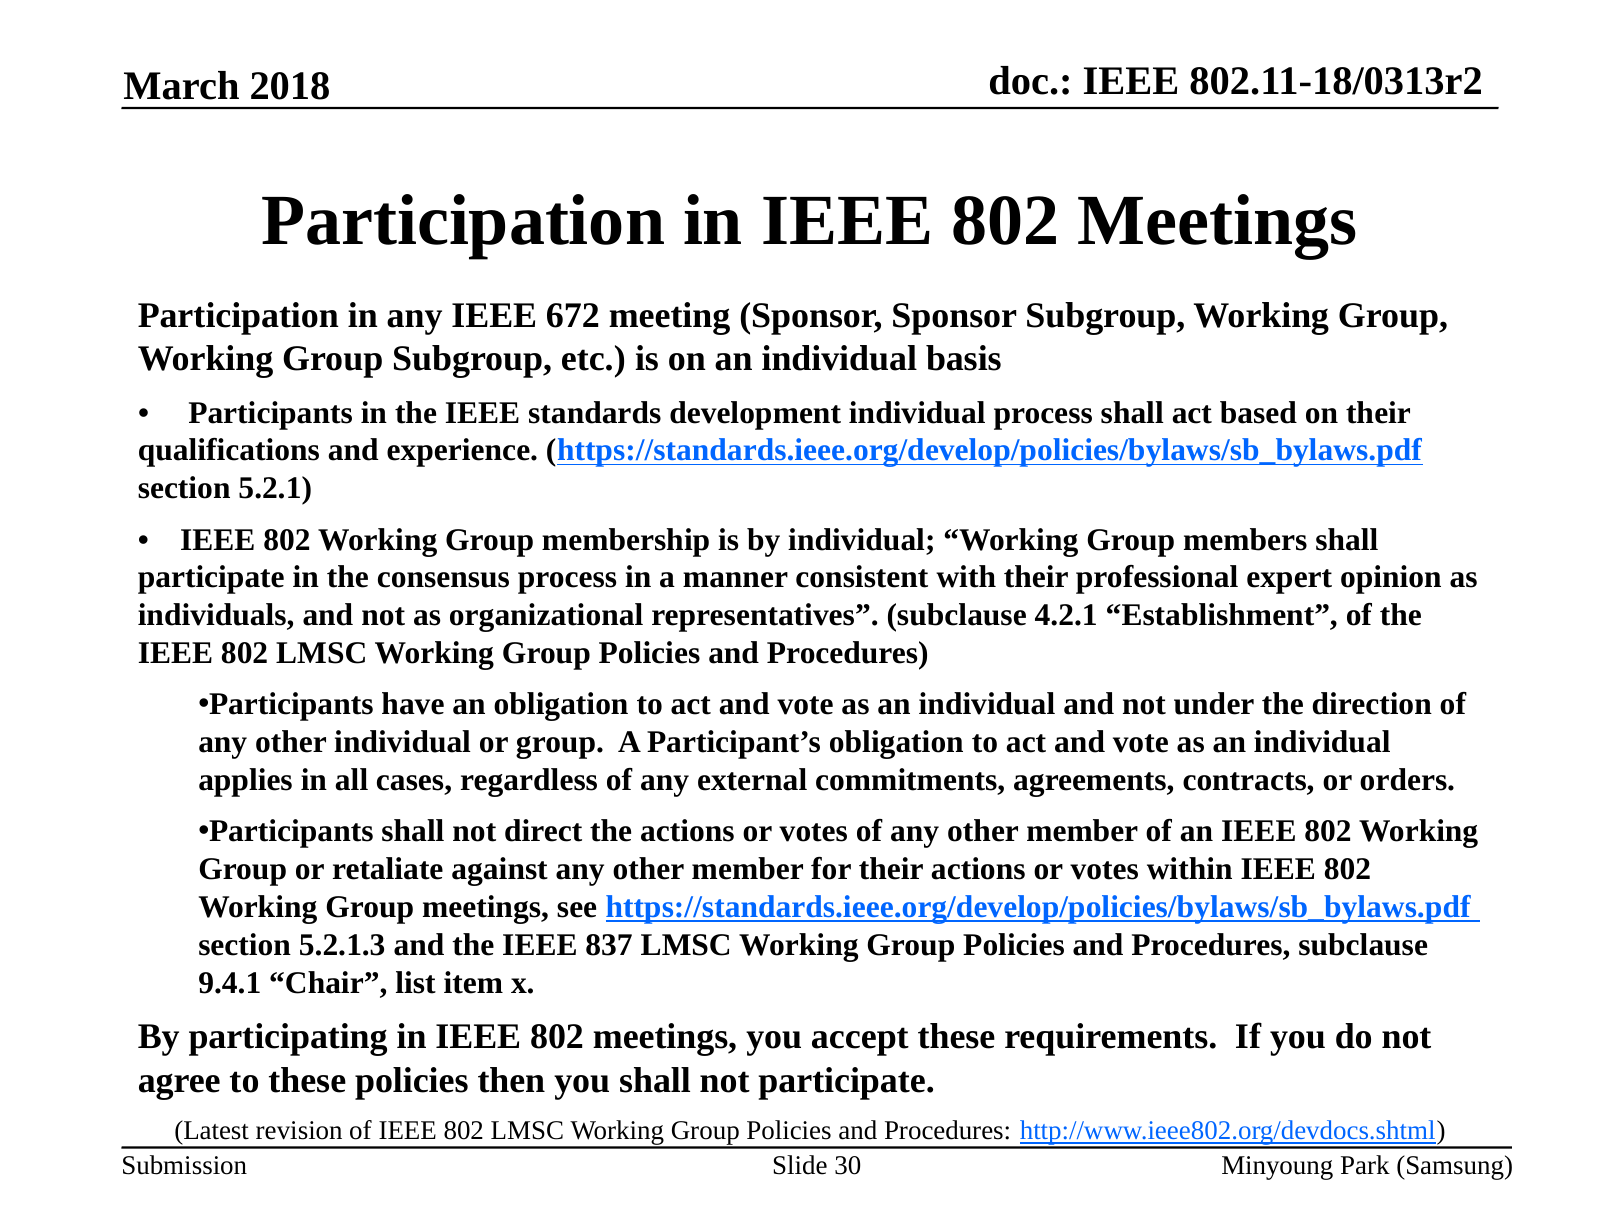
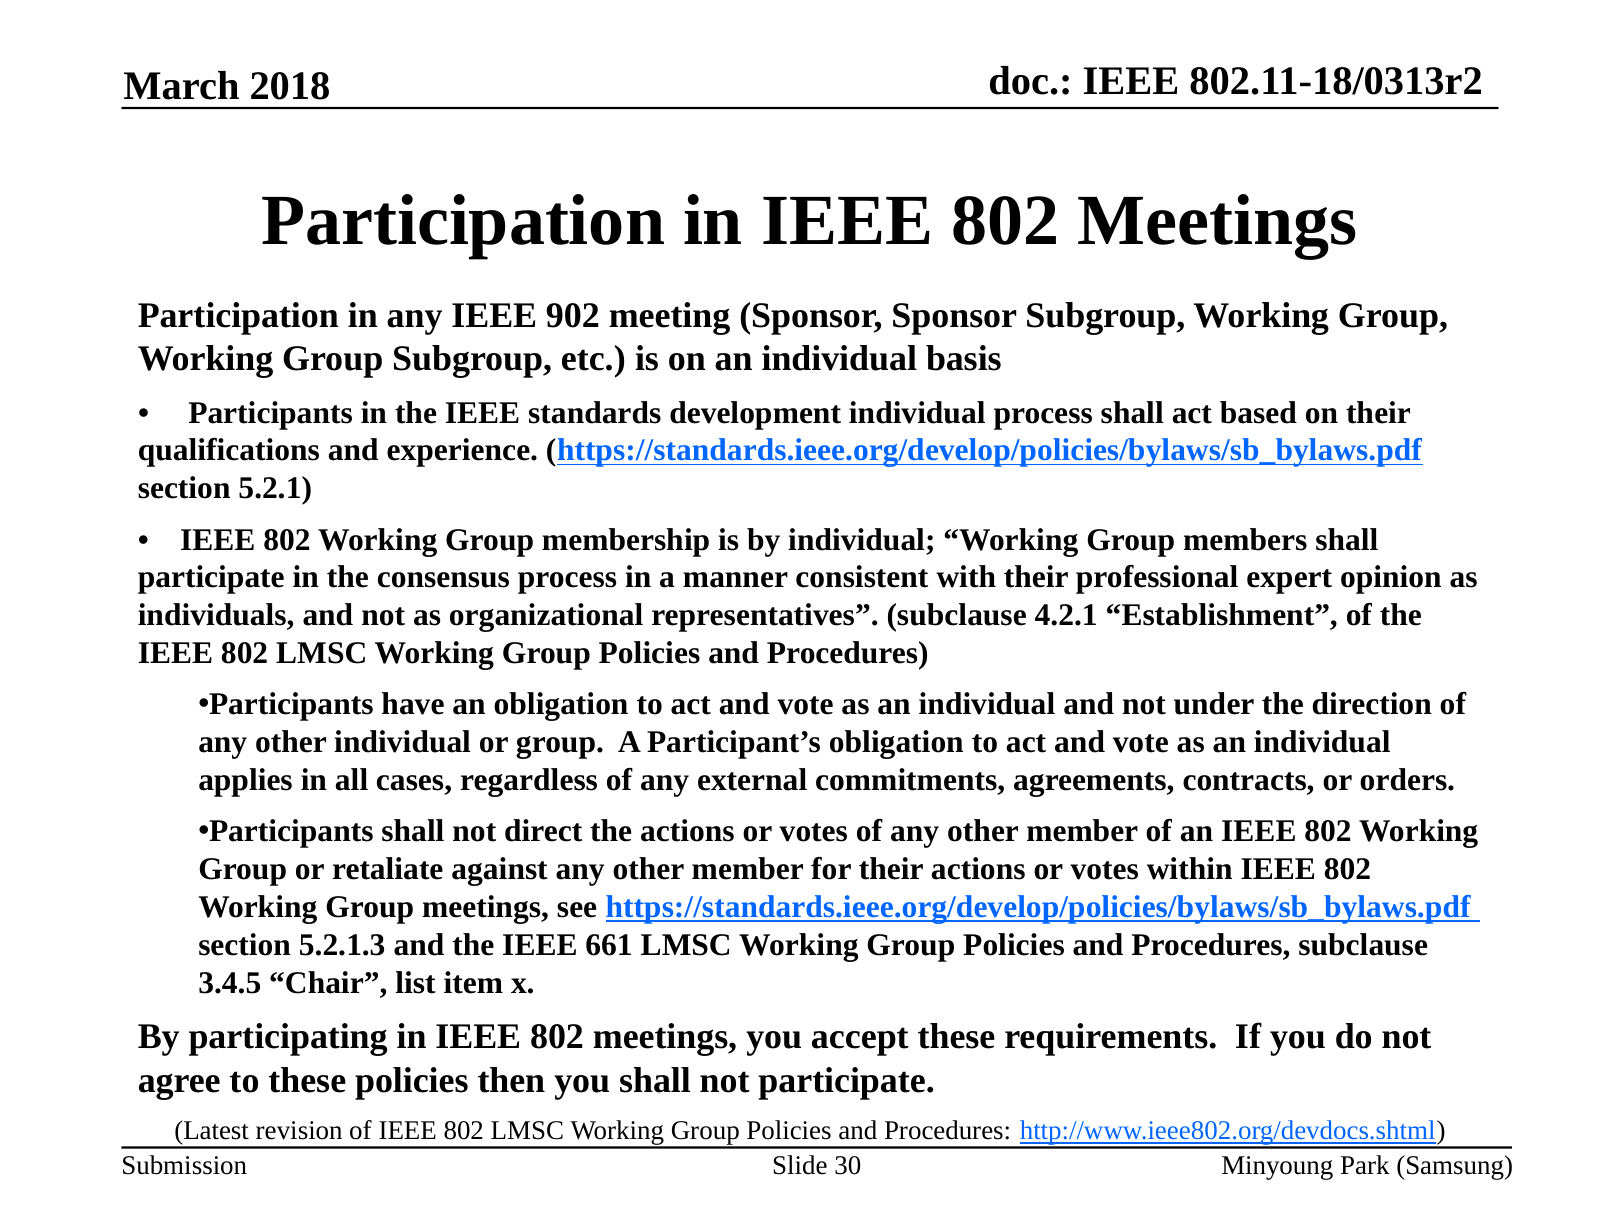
672: 672 -> 902 (573, 316)
837: 837 -> 661 (609, 945)
9.4.1: 9.4.1 -> 3.4.5 (230, 983)
